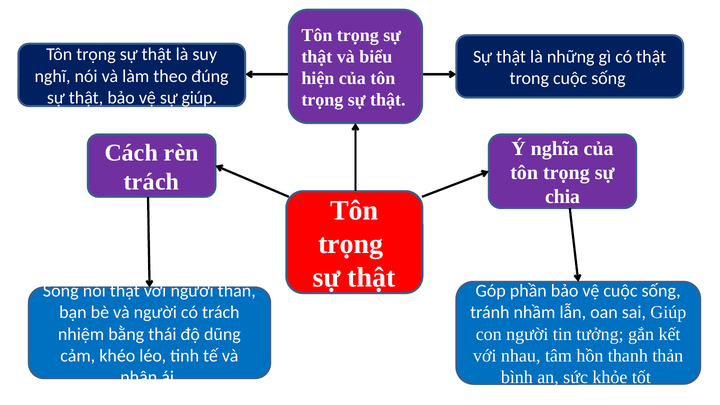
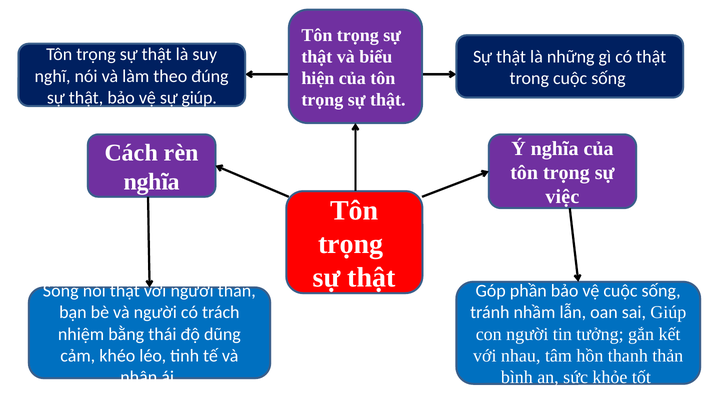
trách: trách -> nghĩa (152, 182)
chia: chia -> việc (562, 197)
